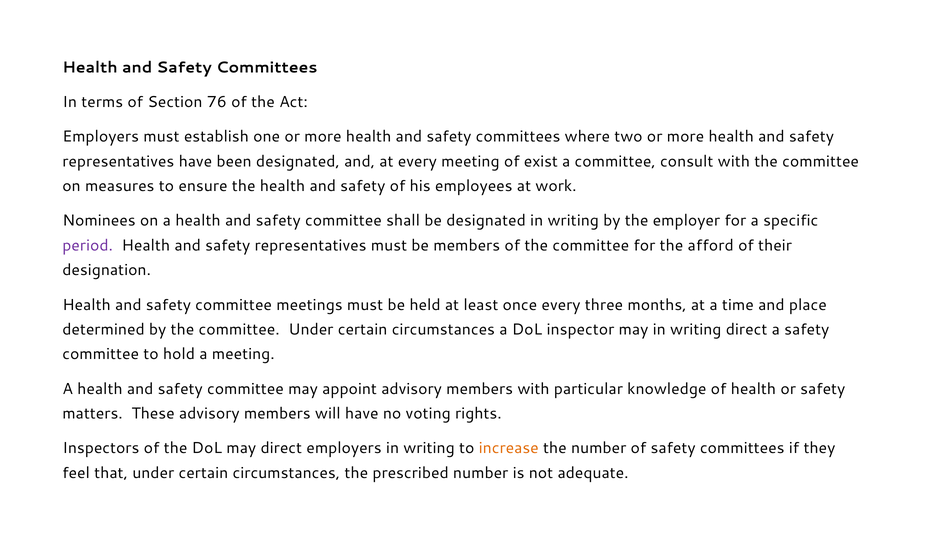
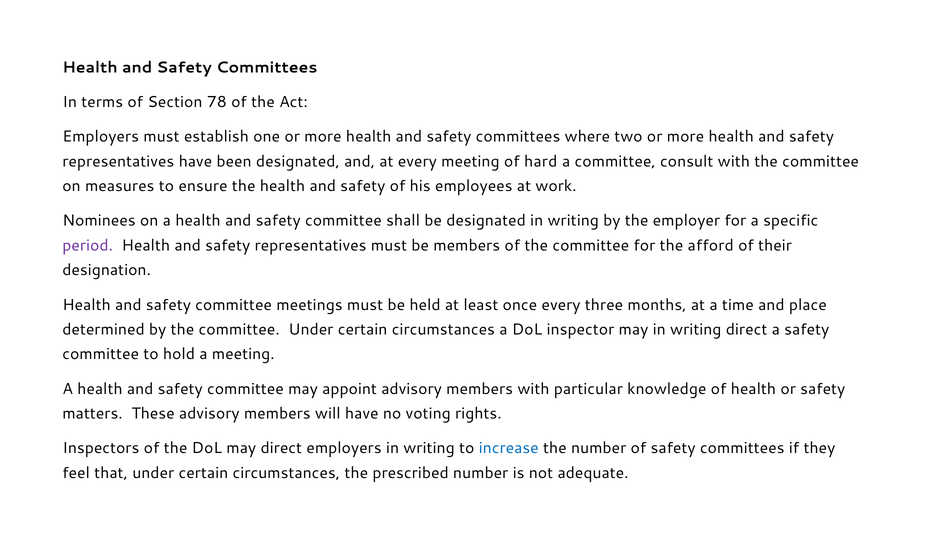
76: 76 -> 78 (217, 102)
exist: exist -> hard (541, 161)
increase colour: orange -> blue (509, 448)
